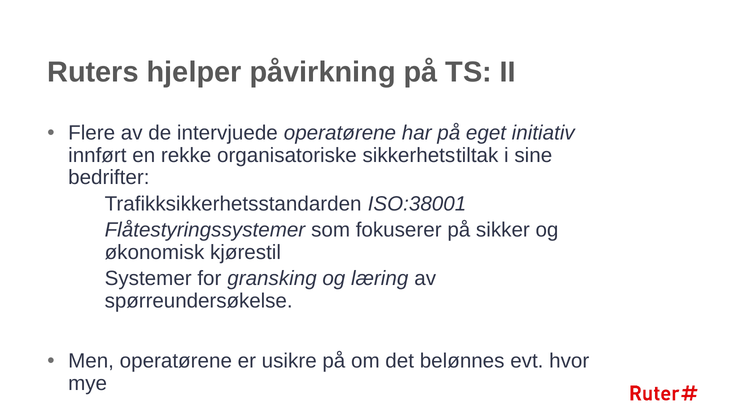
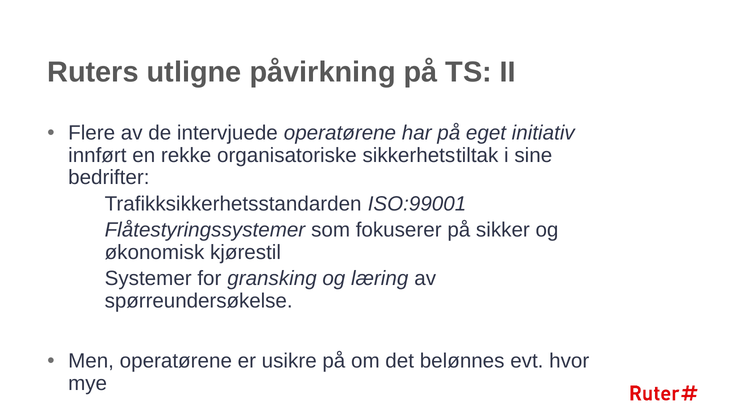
hjelper: hjelper -> utligne (194, 72)
ISO:38001: ISO:38001 -> ISO:99001 (417, 204)
